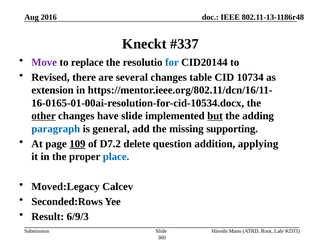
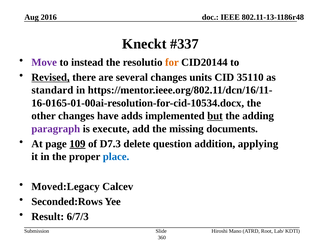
replace: replace -> instead (87, 62)
for colour: blue -> orange (172, 62)
Revised underline: none -> present (51, 77)
table: table -> units (201, 77)
10734: 10734 -> 35110 (250, 77)
extension: extension -> standard (52, 90)
other underline: present -> none (44, 116)
have slide: slide -> adds (132, 116)
paragraph colour: blue -> purple (56, 129)
general: general -> execute (111, 129)
supporting: supporting -> documents (232, 129)
D7.2: D7.2 -> D7.3 (110, 144)
6/9/3: 6/9/3 -> 6/7/3 (78, 216)
